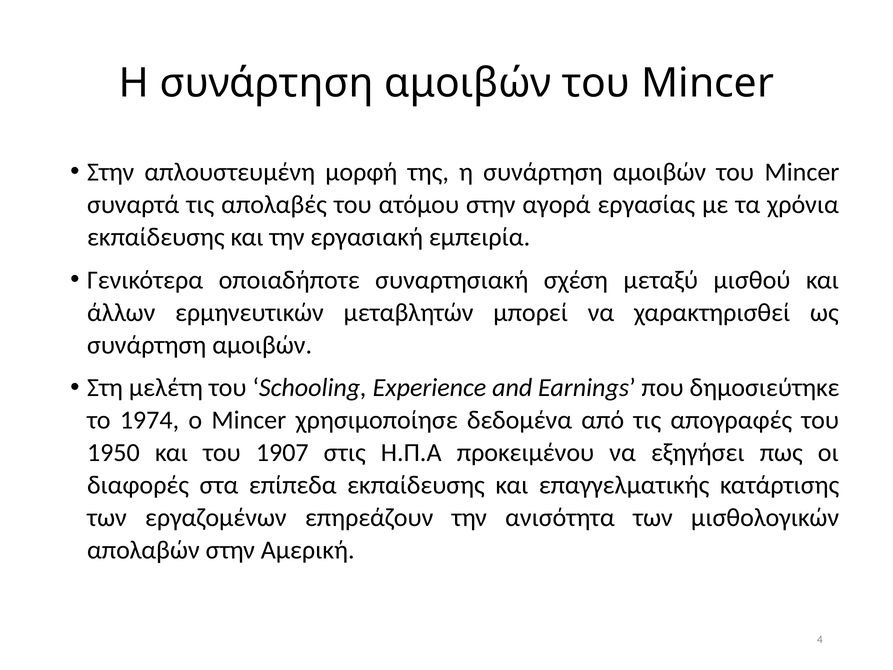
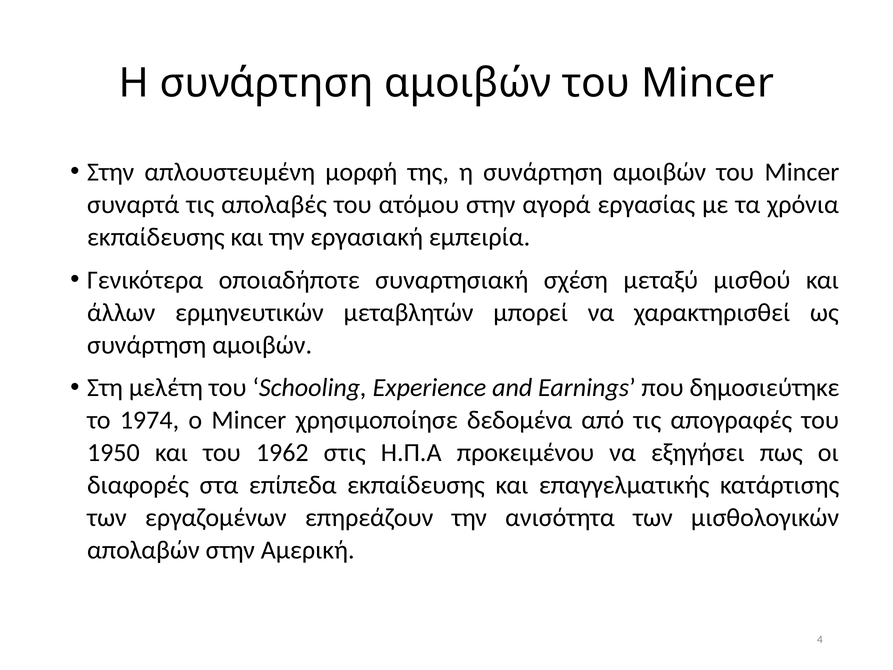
1907: 1907 -> 1962 (282, 453)
